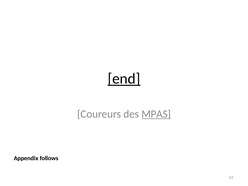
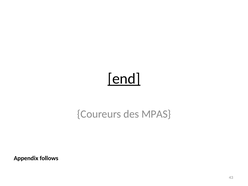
MPAS underline: present -> none (156, 114)
